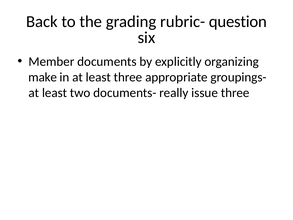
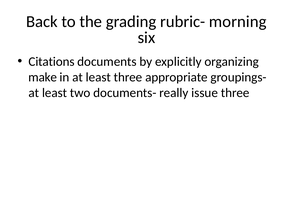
question: question -> morning (238, 22)
Member: Member -> Citations (52, 61)
